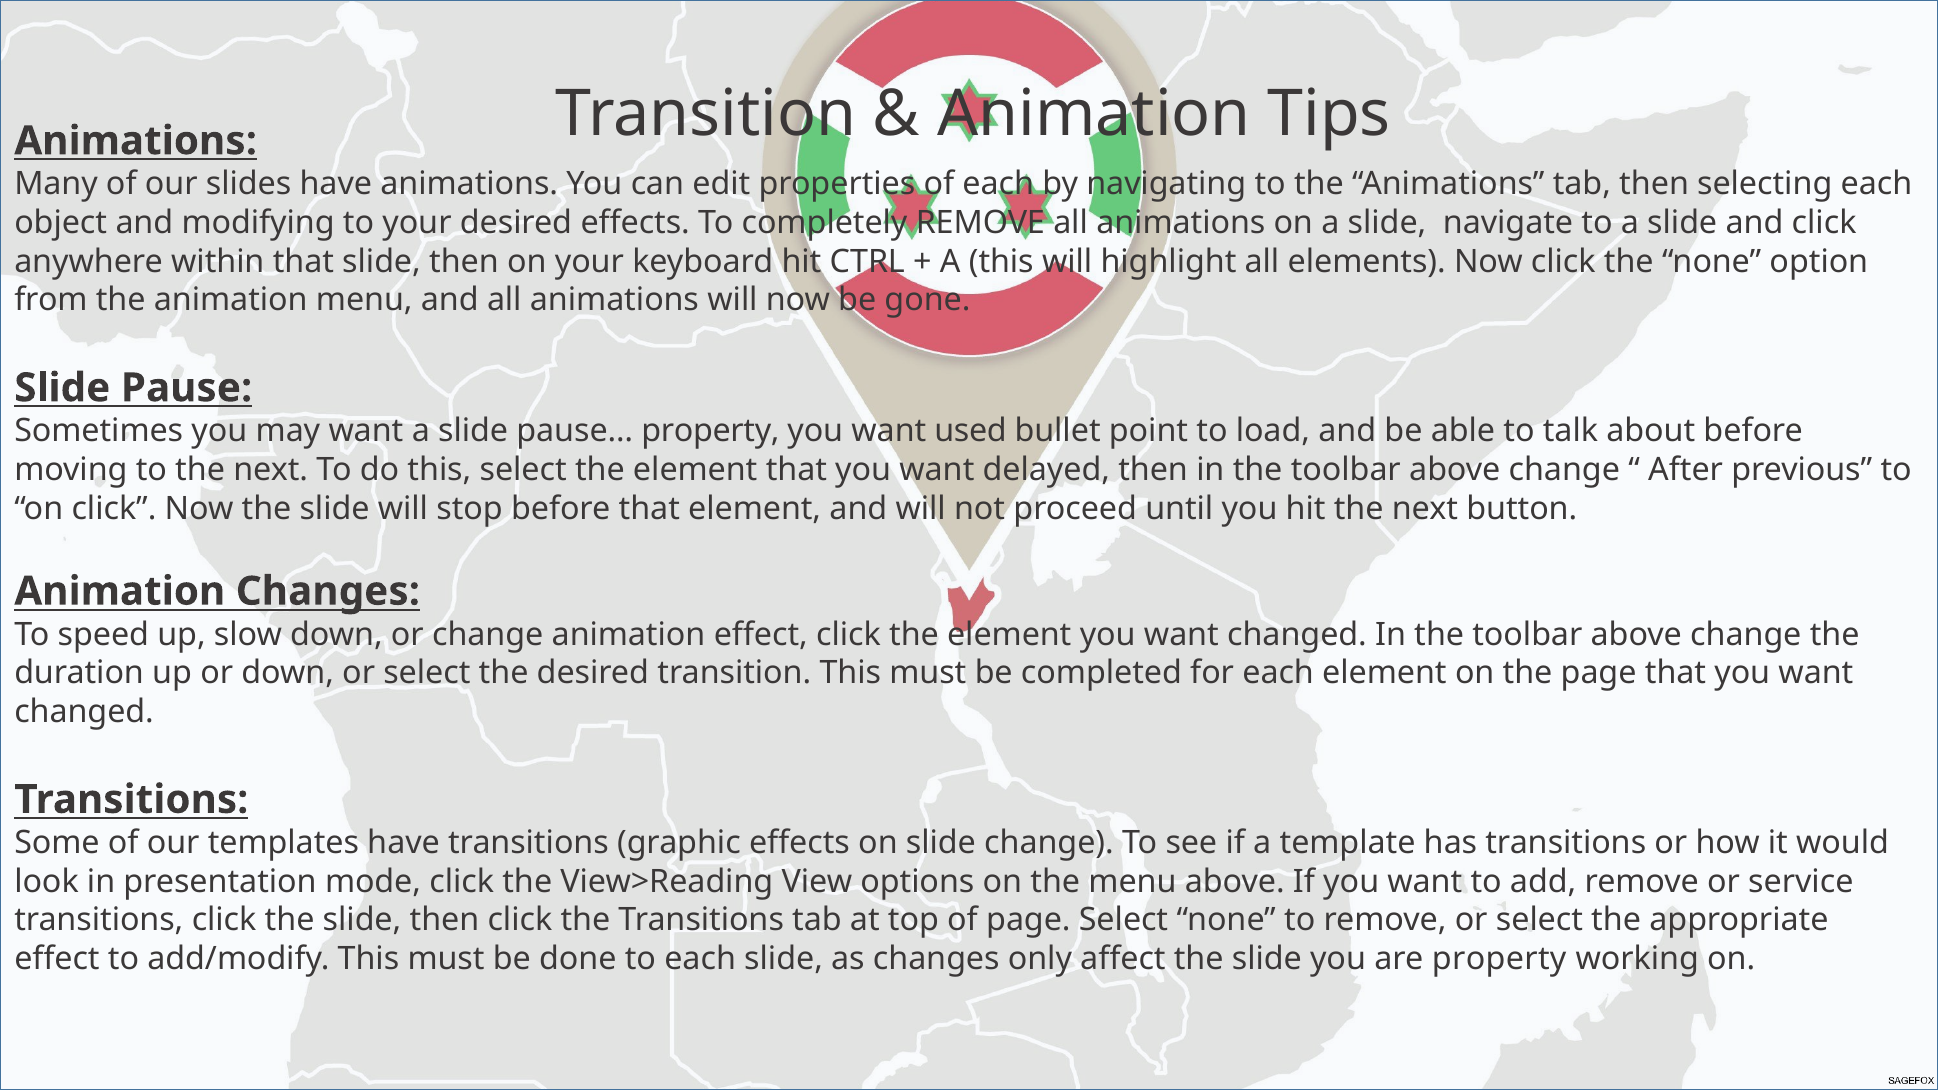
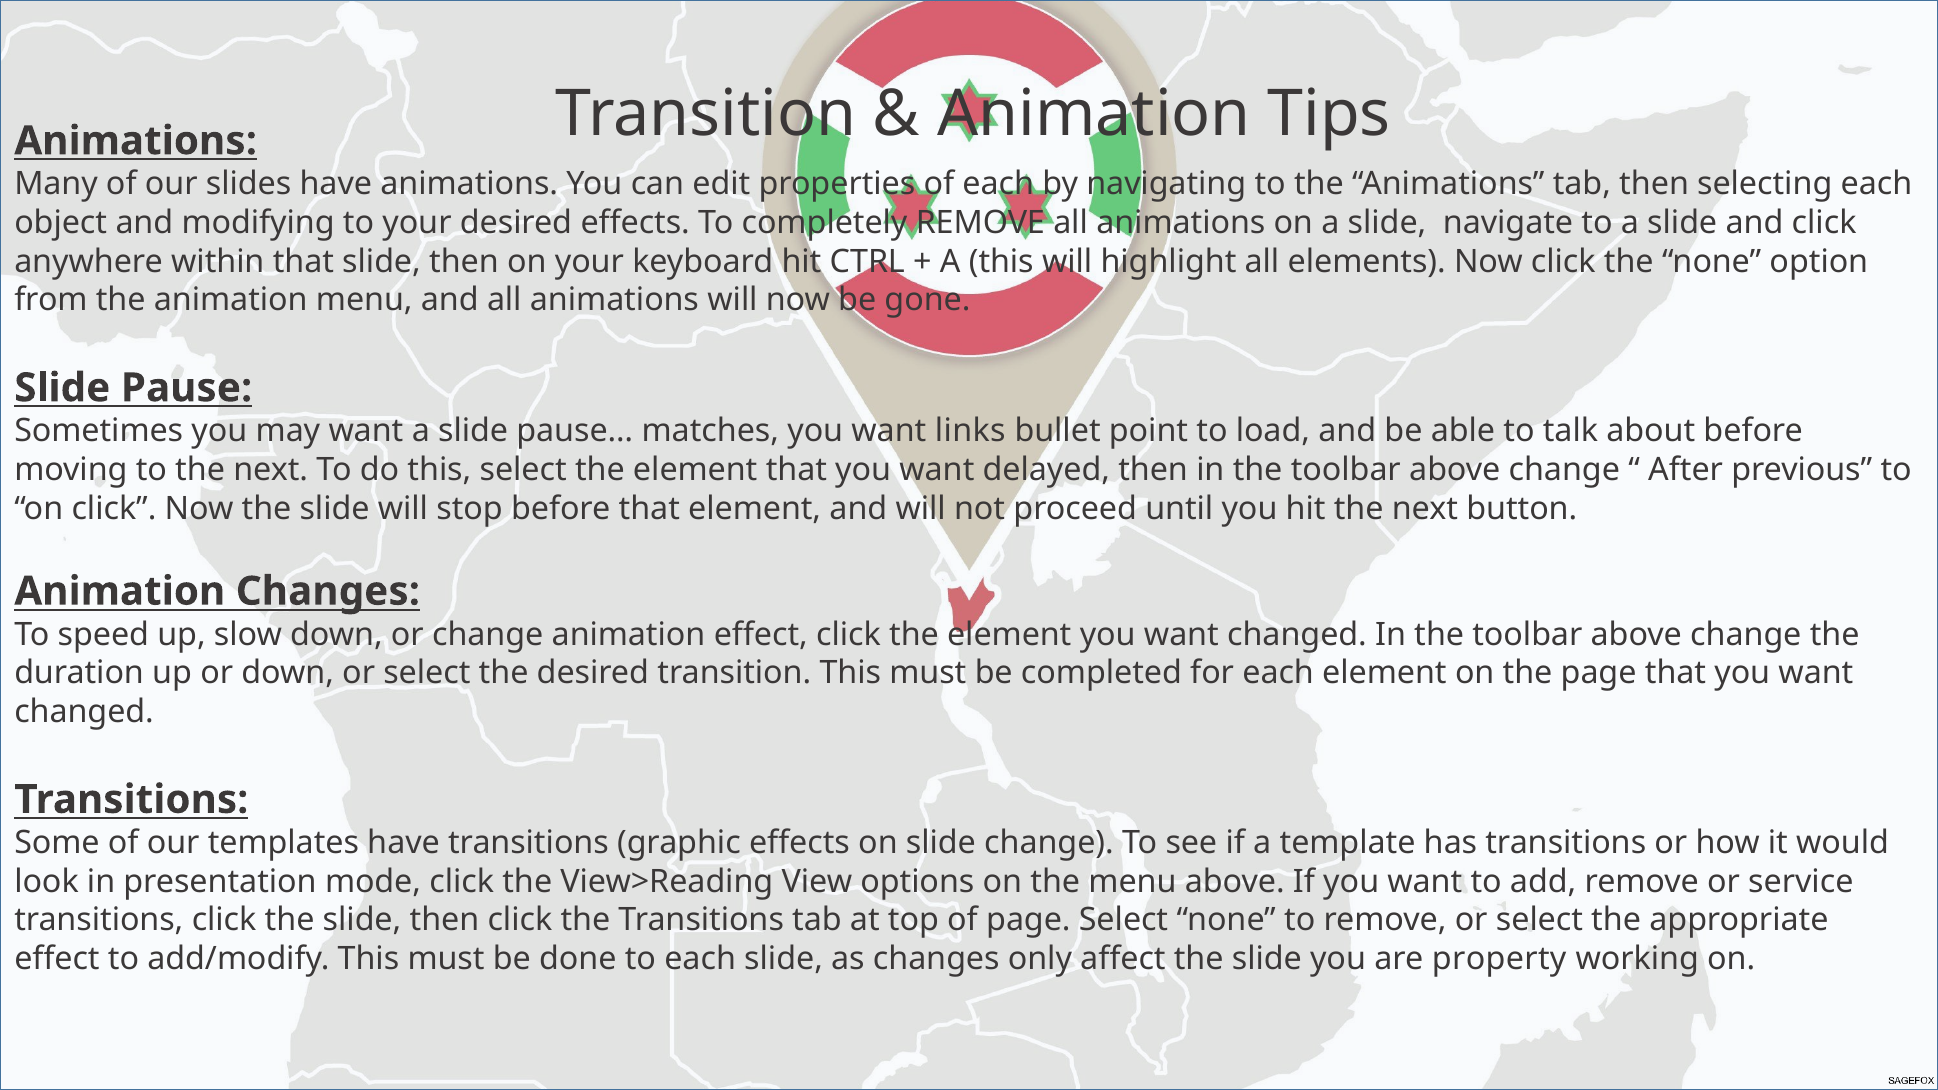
pause… property: property -> matches (710, 431)
used: used -> links (970, 431)
